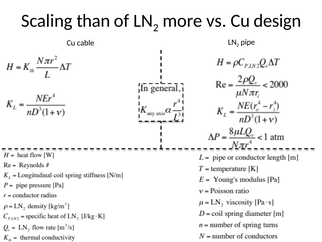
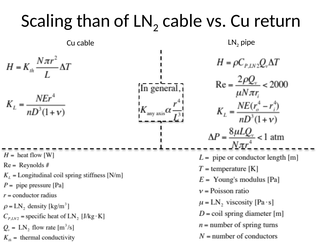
more: more -> cable (182, 21)
design: design -> return (277, 21)
